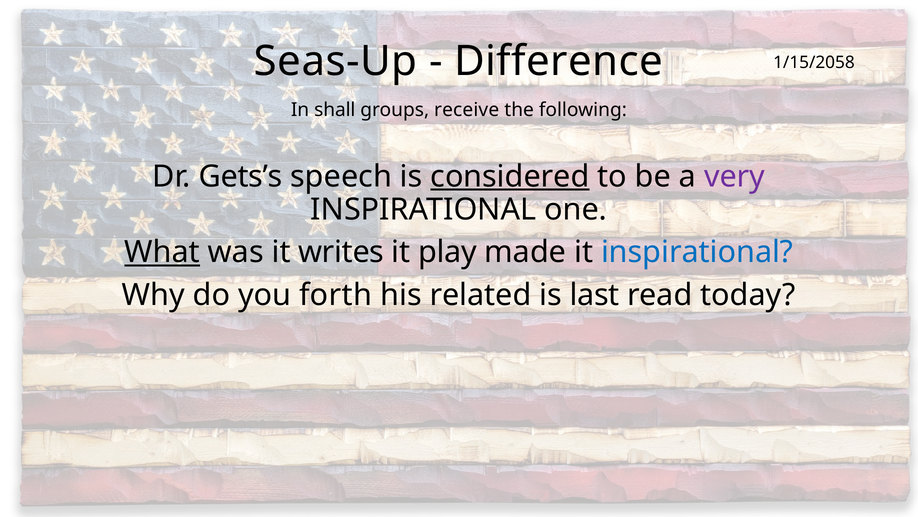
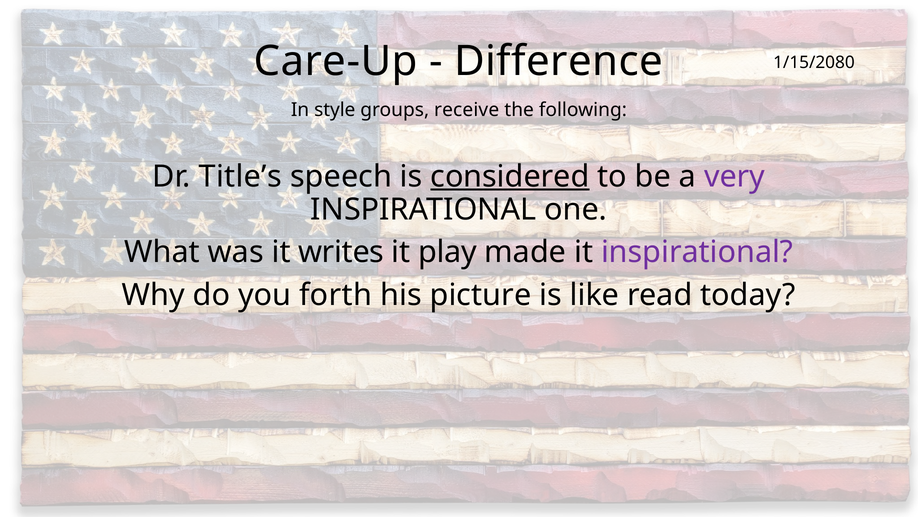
Seas-Up: Seas-Up -> Care-Up (336, 61)
1/15/2058: 1/15/2058 -> 1/15/2080 (814, 63)
shall: shall -> style (335, 110)
Gets’s: Gets’s -> Title’s (240, 176)
What underline: present -> none (162, 252)
inspirational colour: blue -> purple (697, 252)
related: related -> picture (480, 295)
last: last -> like (594, 295)
